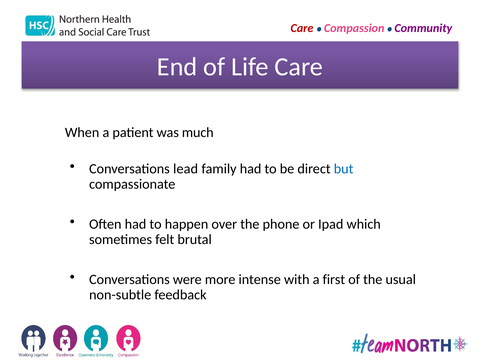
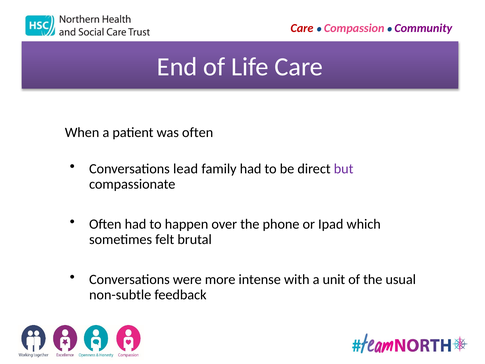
was much: much -> often (198, 133)
but colour: blue -> purple (344, 169)
first: first -> unit (334, 279)
